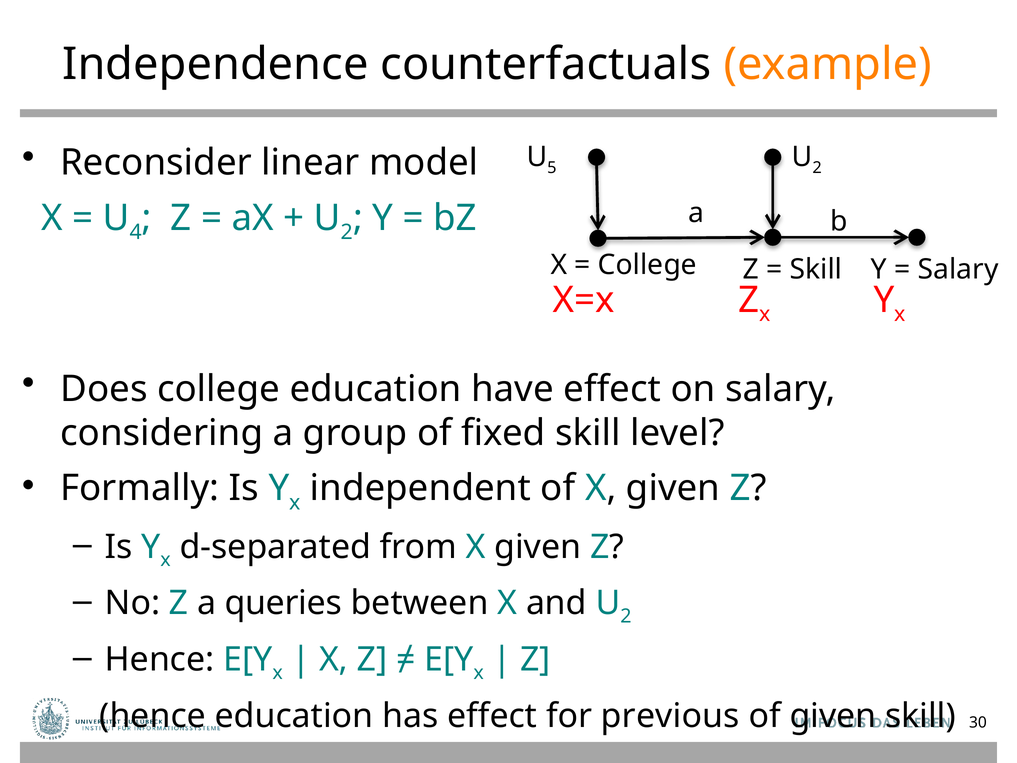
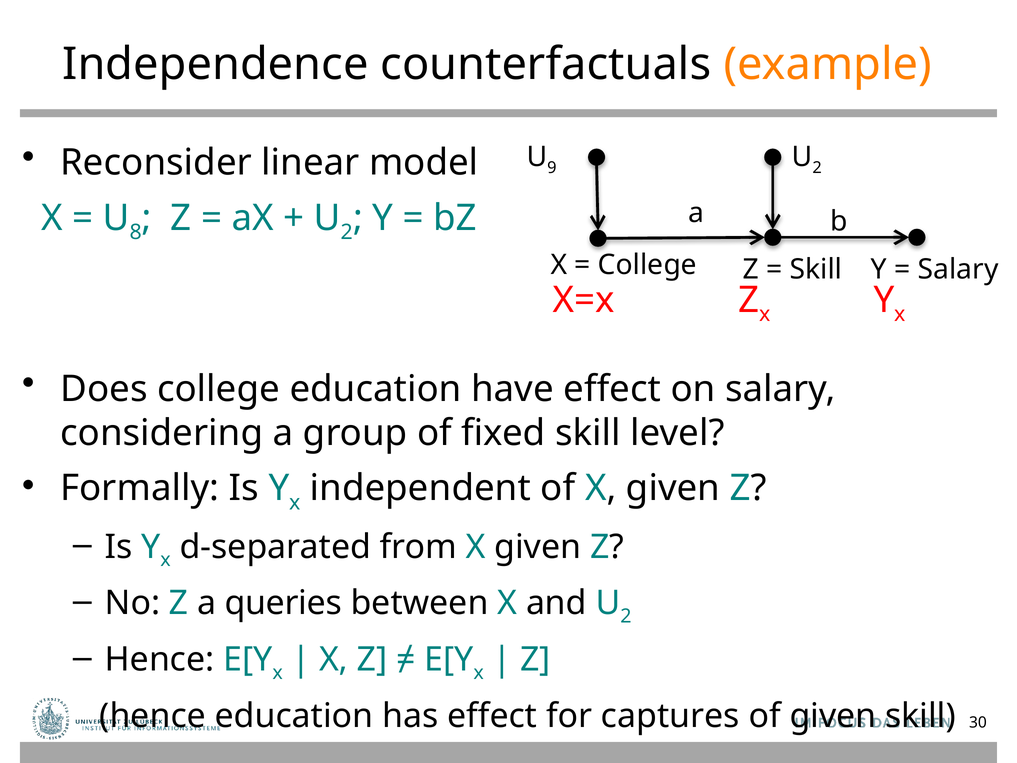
5: 5 -> 9 (552, 168)
4: 4 -> 8 (136, 232)
for previous: previous -> captures (670, 716)
